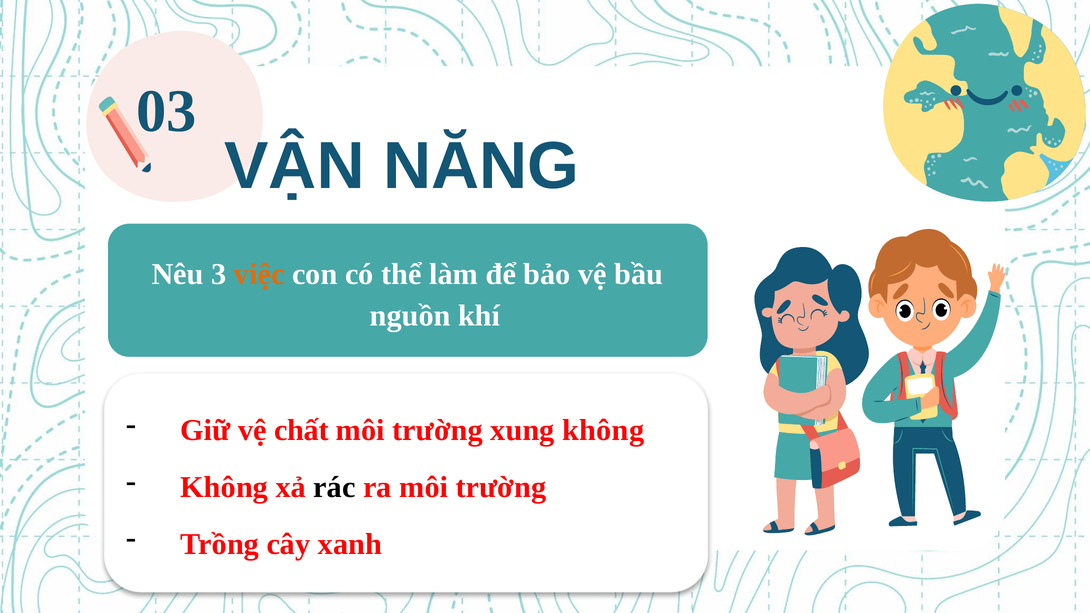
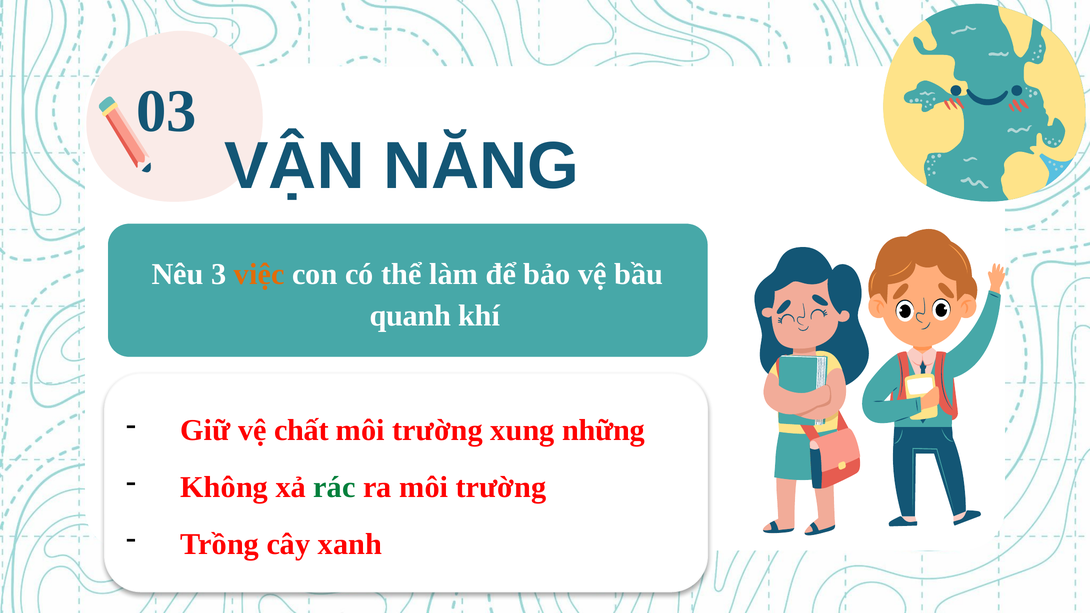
nguồn: nguồn -> quanh (410, 316)
xung không: không -> những (603, 431)
rác colour: black -> green (334, 488)
